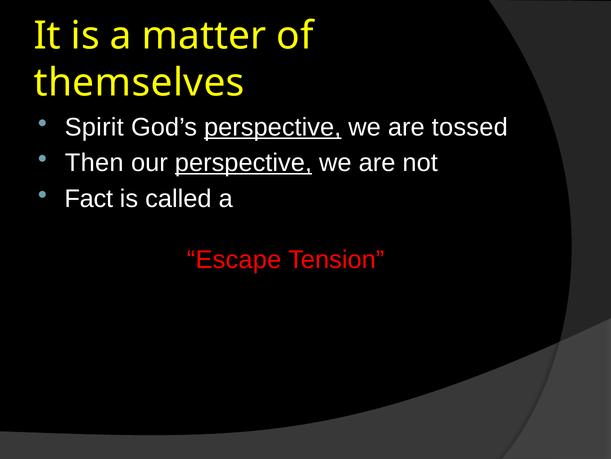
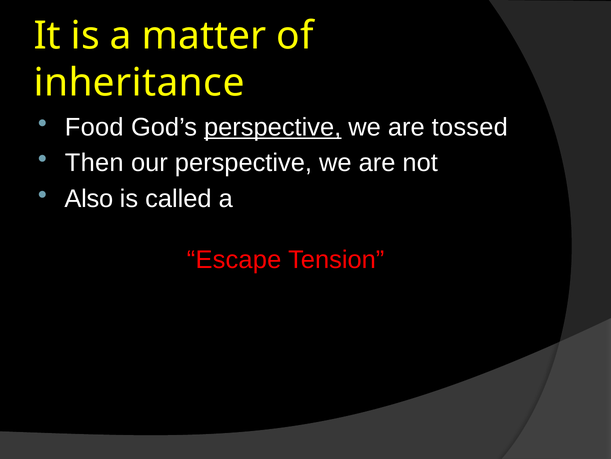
themselves: themselves -> inheritance (139, 83)
Spirit: Spirit -> Food (94, 127)
perspective underline: present -> none (243, 163)
Fact: Fact -> Also (89, 198)
